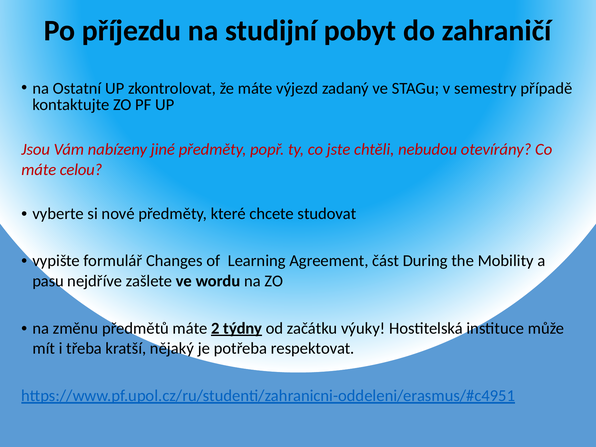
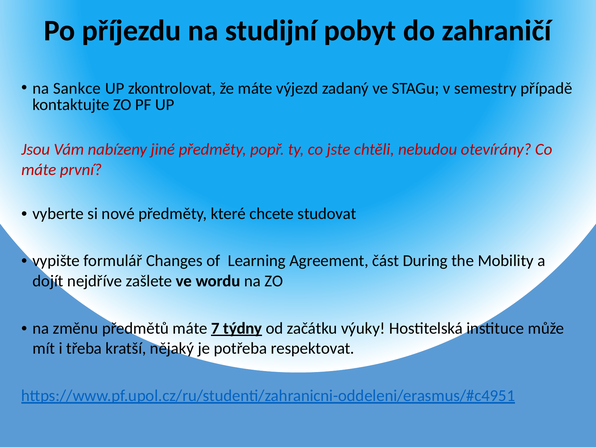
Ostatní: Ostatní -> Sankce (77, 89)
celou: celou -> první (81, 170)
pasu: pasu -> dojít (48, 281)
2: 2 -> 7 (215, 328)
